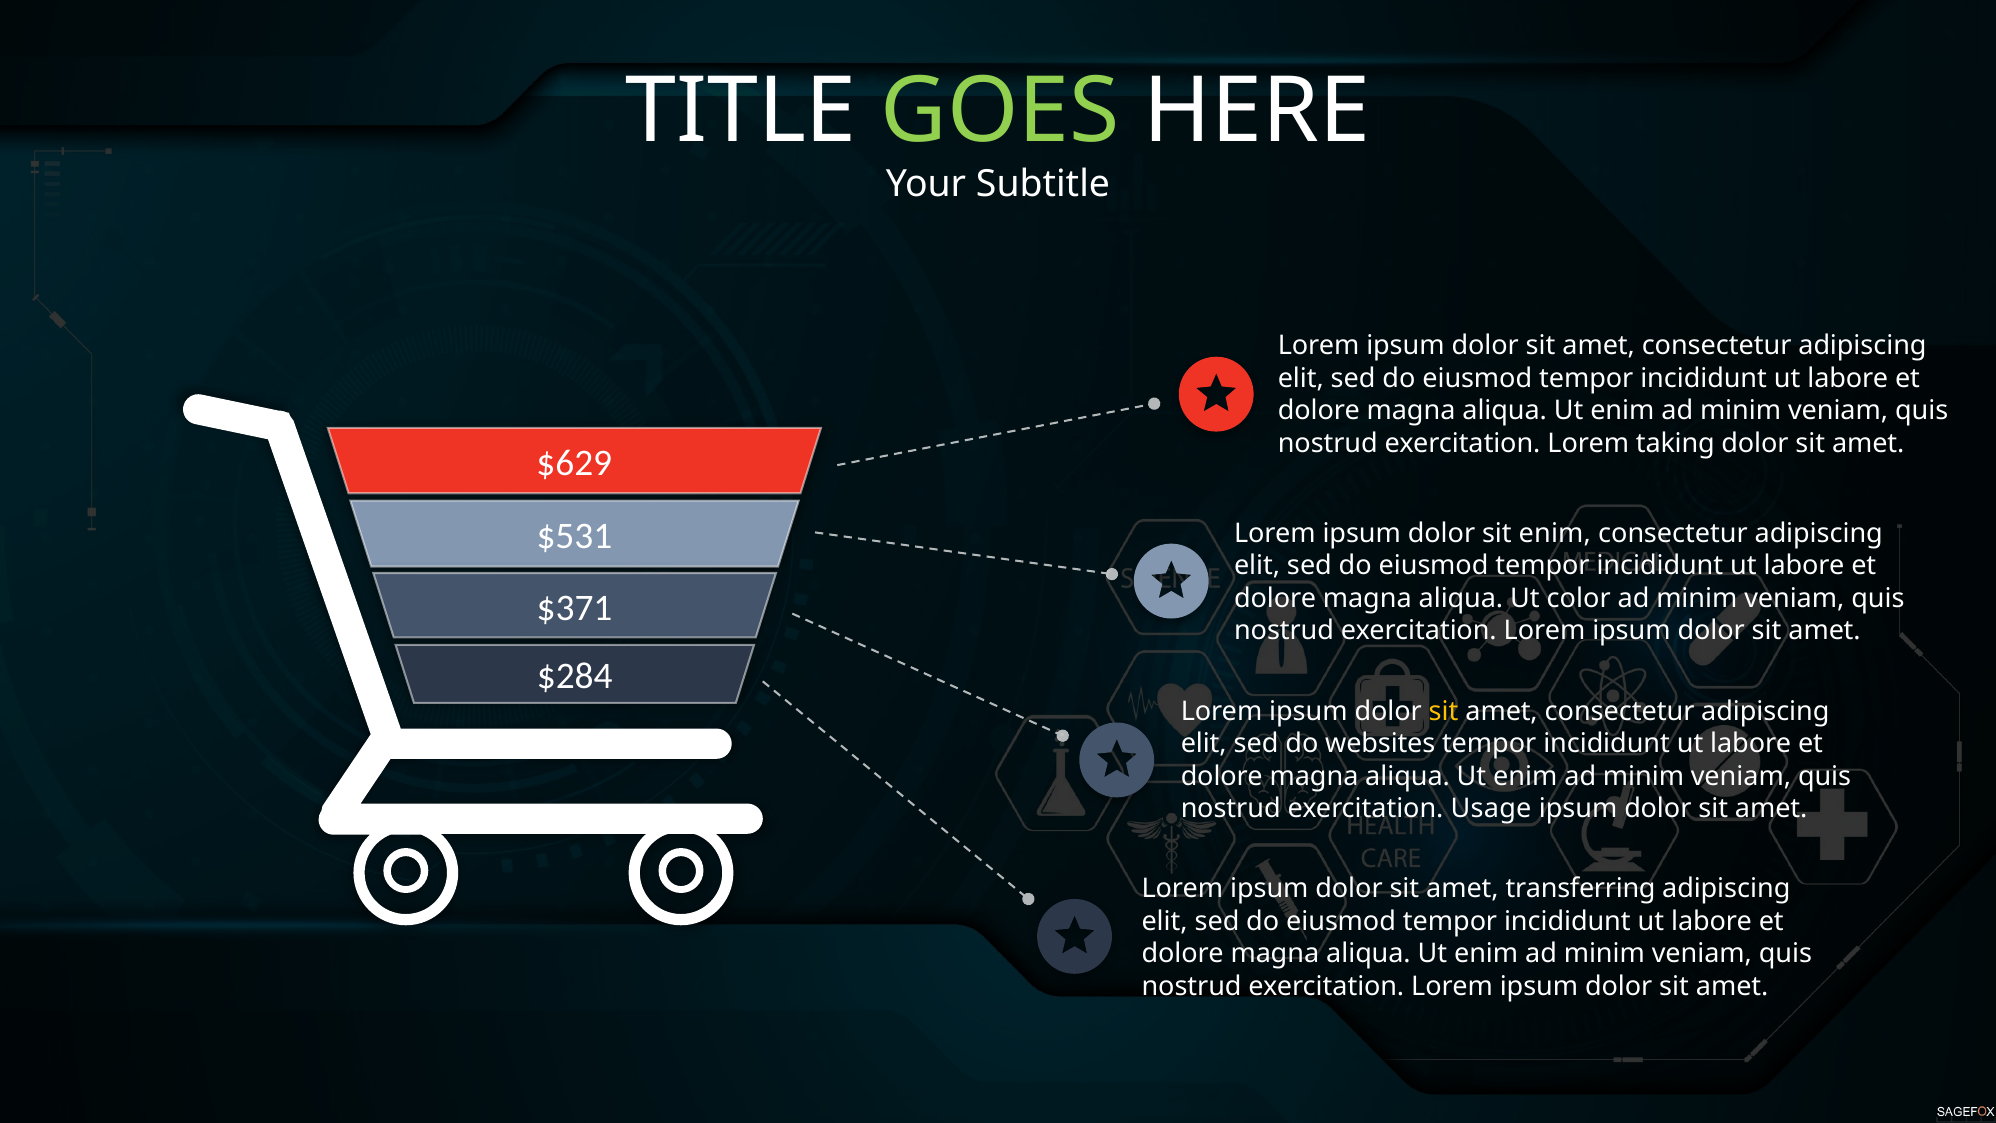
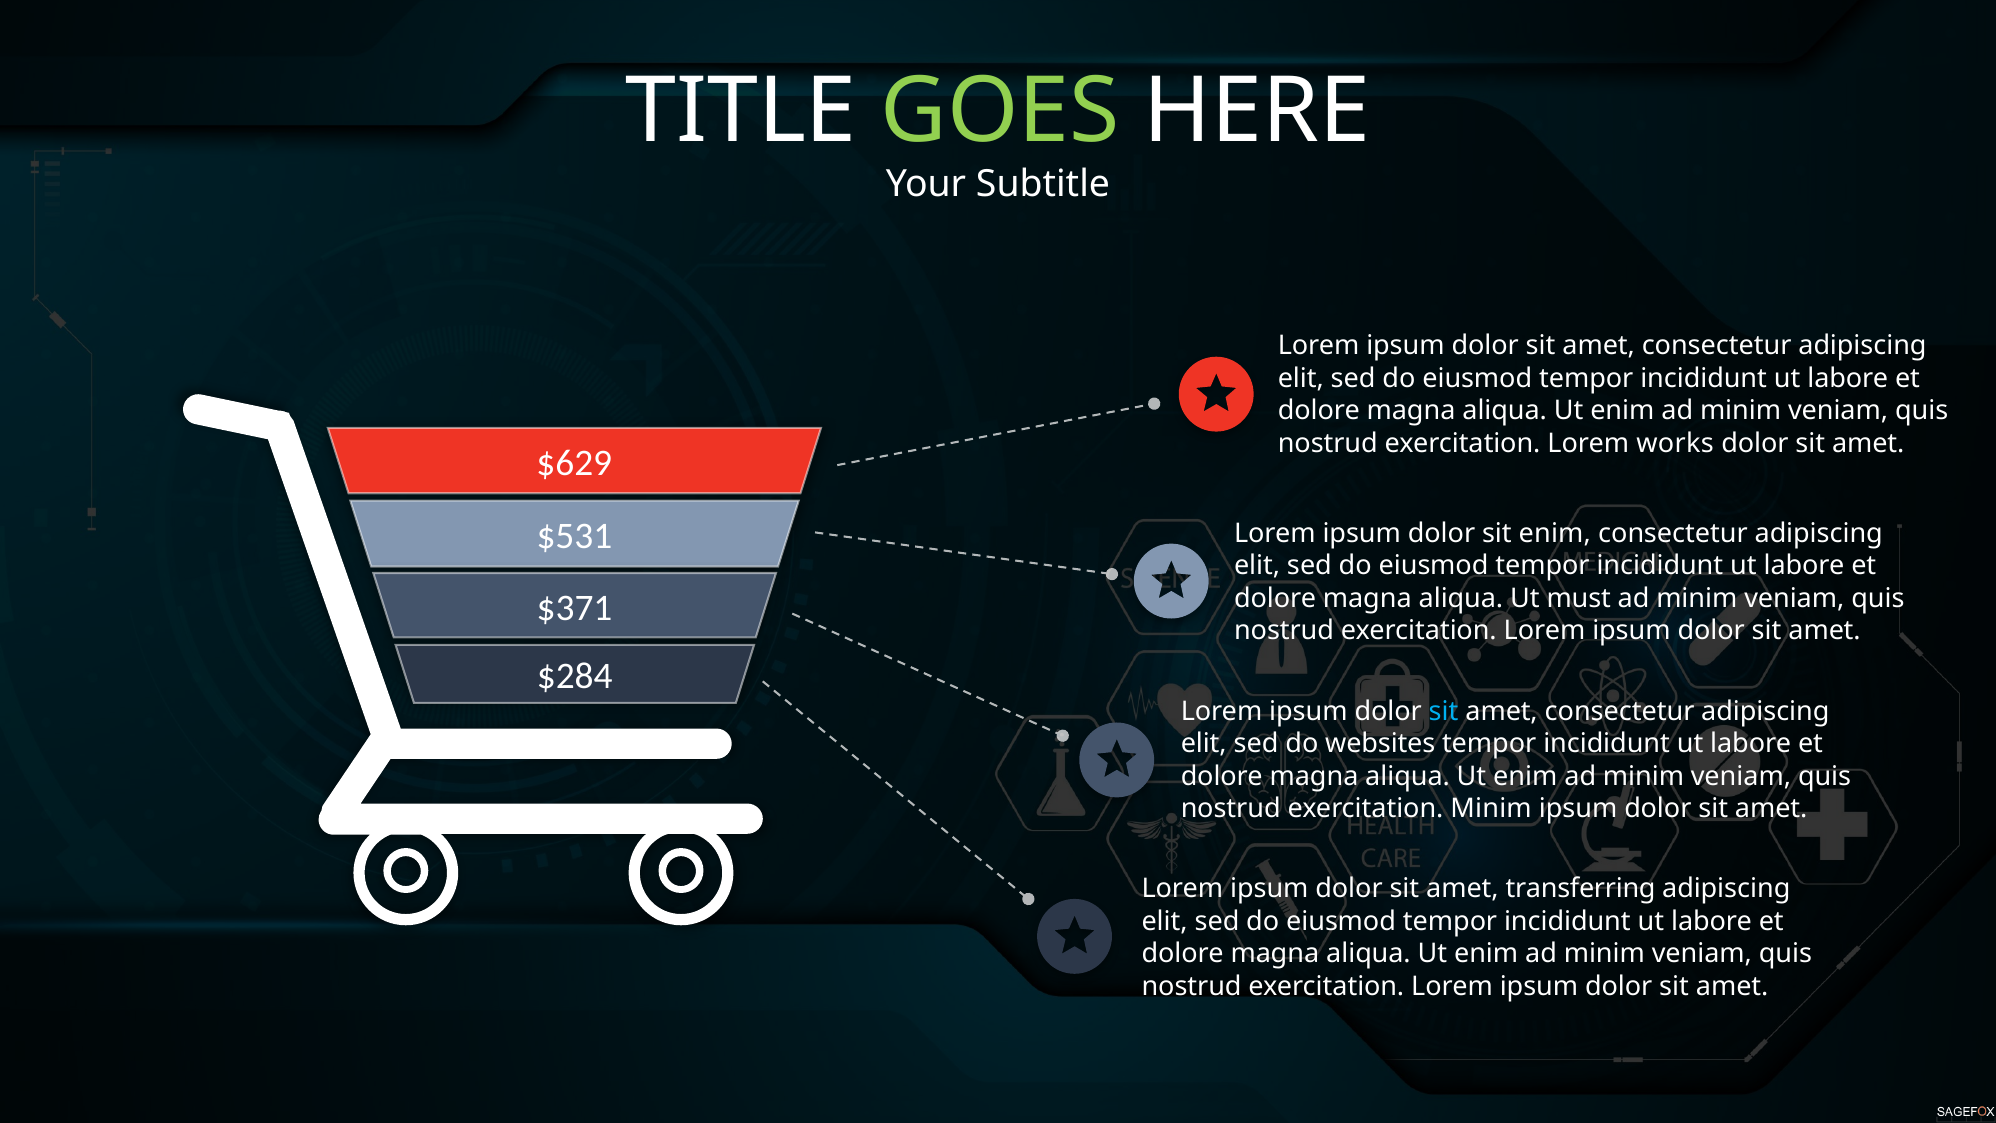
taking: taking -> works (1675, 443)
color: color -> must (1579, 598)
sit colour: yellow -> light blue (1444, 711)
exercitation Usage: Usage -> Minim (1491, 809)
